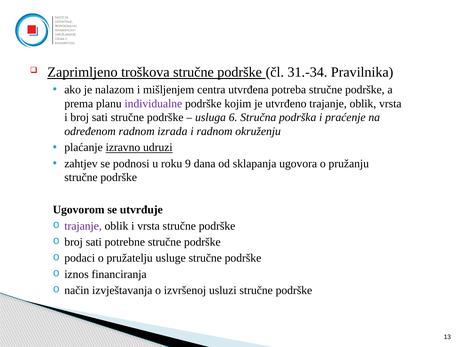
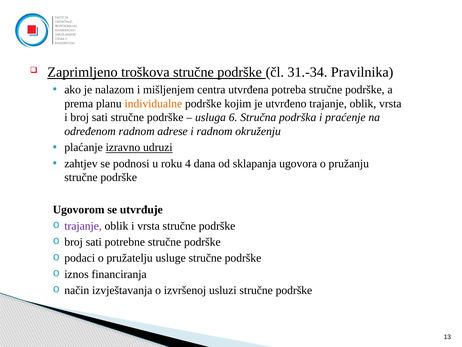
individualne colour: purple -> orange (153, 103)
izrada: izrada -> adrese (173, 131)
9: 9 -> 4 (188, 163)
